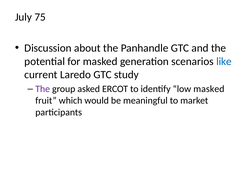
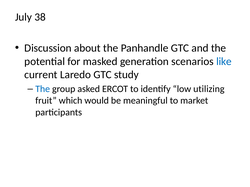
75: 75 -> 38 (40, 17)
The colour: purple -> blue (43, 89)
low masked: masked -> utilizing (209, 89)
